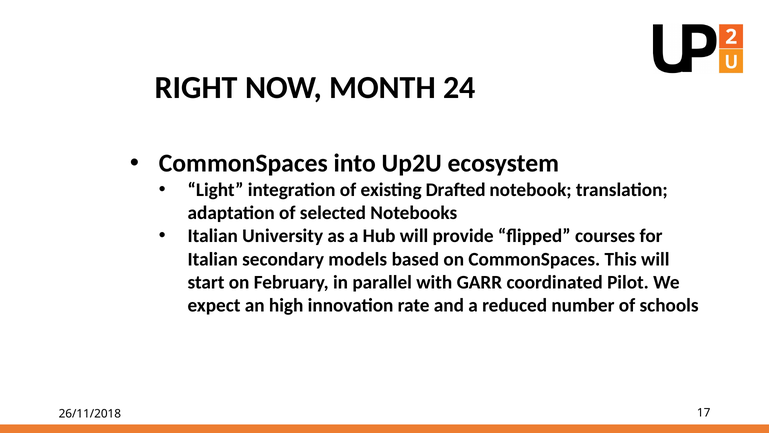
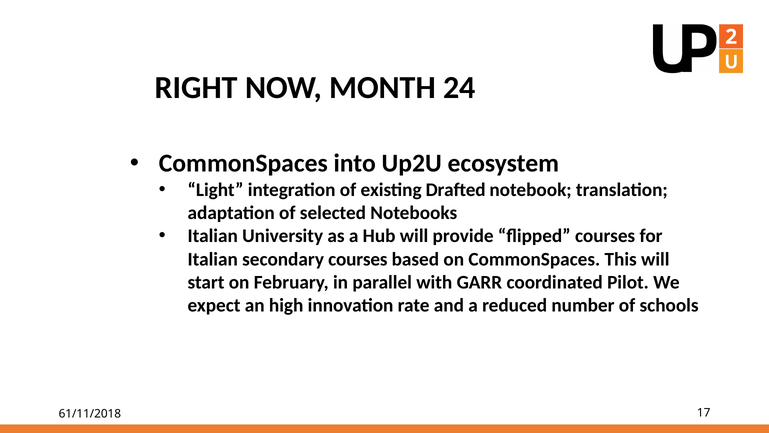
secondary models: models -> courses (358, 259)
26/11/2018: 26/11/2018 -> 61/11/2018 (90, 413)
